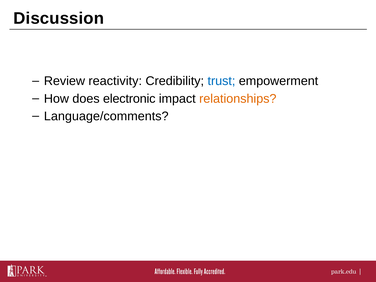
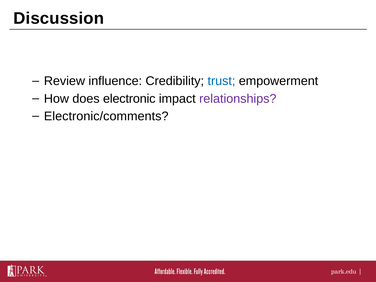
reactivity: reactivity -> influence (115, 81)
relationships colour: orange -> purple (238, 99)
Language/comments: Language/comments -> Electronic/comments (106, 116)
